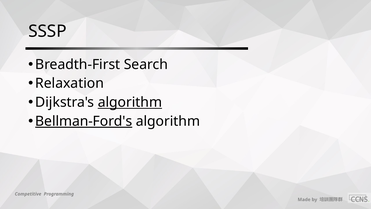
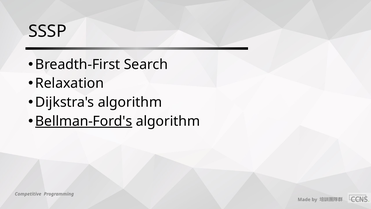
algorithm underline: present -> none (130, 102)
